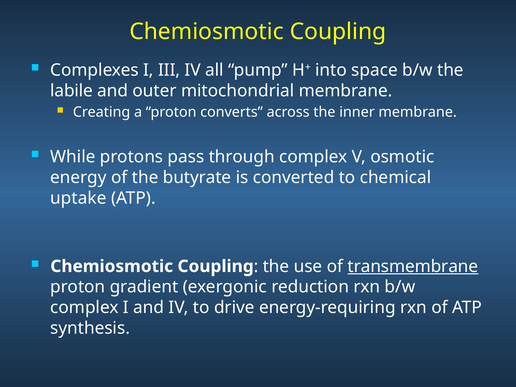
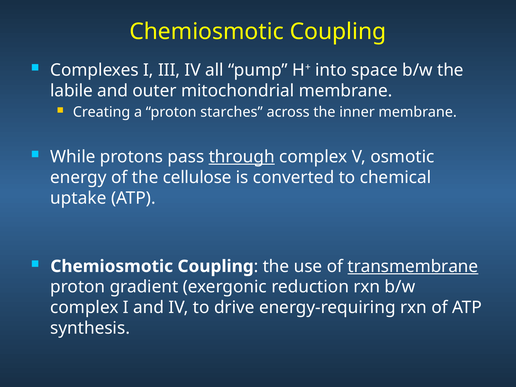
converts: converts -> starches (232, 112)
through underline: none -> present (242, 157)
butyrate: butyrate -> cellulose (197, 178)
